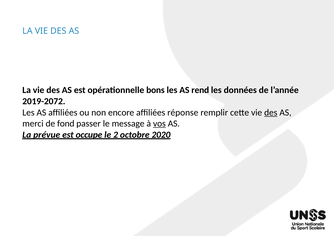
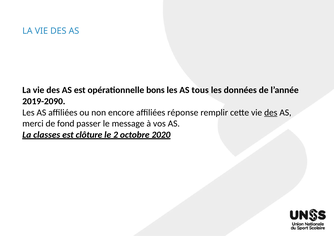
rend: rend -> tous (200, 90)
2019-2072: 2019-2072 -> 2019-2090 (44, 101)
vos underline: present -> none (159, 124)
prévue: prévue -> classes (47, 135)
occupe: occupe -> clôture (89, 135)
